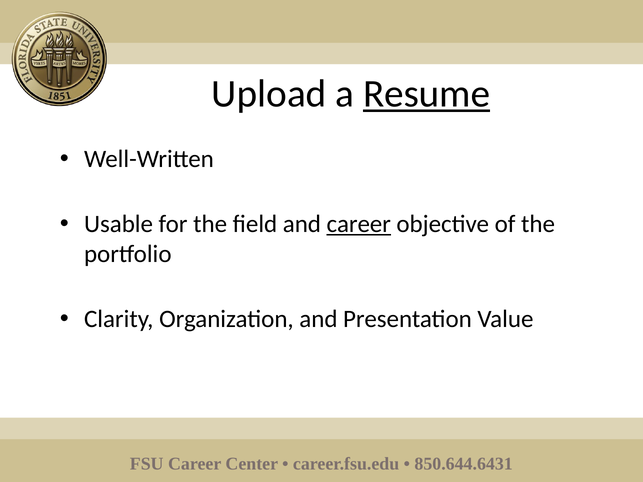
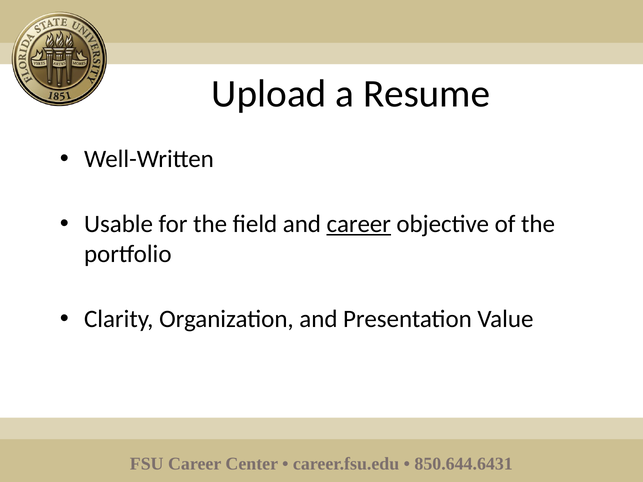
Resume underline: present -> none (427, 94)
